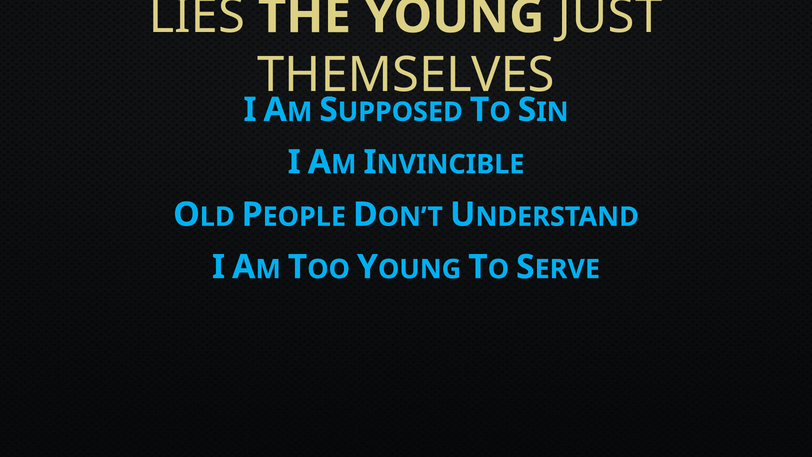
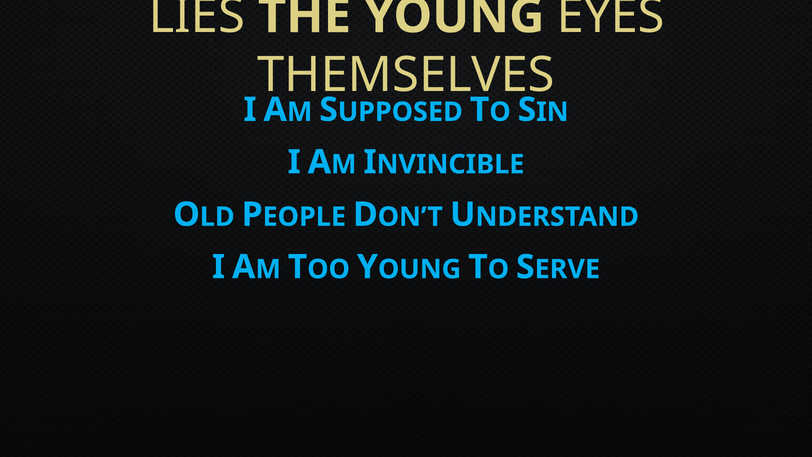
JUST: JUST -> EYES (611, 16)
